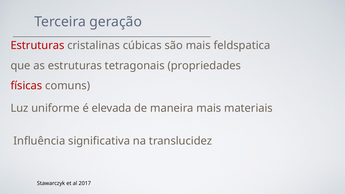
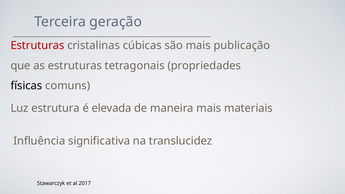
feldspatica: feldspatica -> publicação (242, 46)
físicas colour: red -> black (26, 86)
uniforme: uniforme -> estrutura (56, 108)
